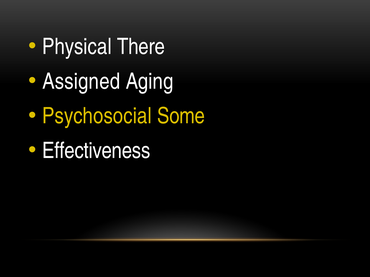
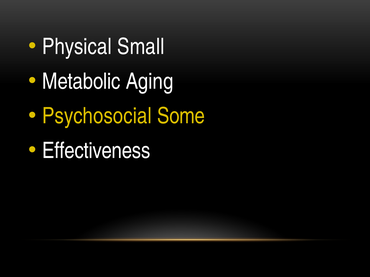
There: There -> Small (141, 47)
Assigned: Assigned -> Metabolic (81, 81)
